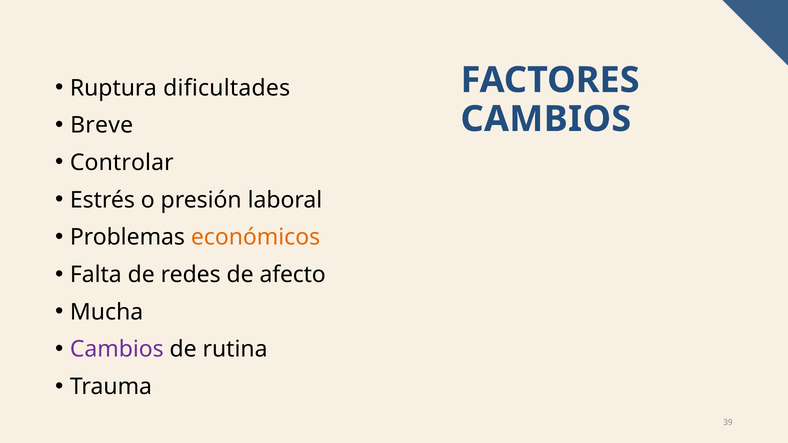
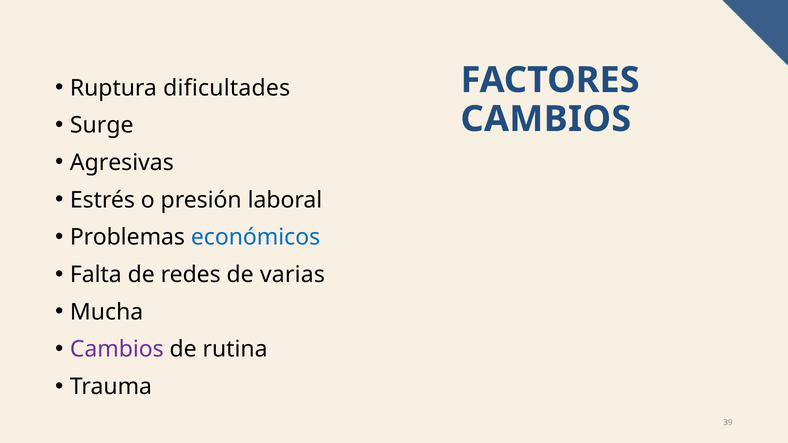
Breve: Breve -> Surge (102, 125)
Controlar: Controlar -> Agresivas (122, 163)
económicos colour: orange -> blue (256, 237)
afecto: afecto -> varias (292, 275)
